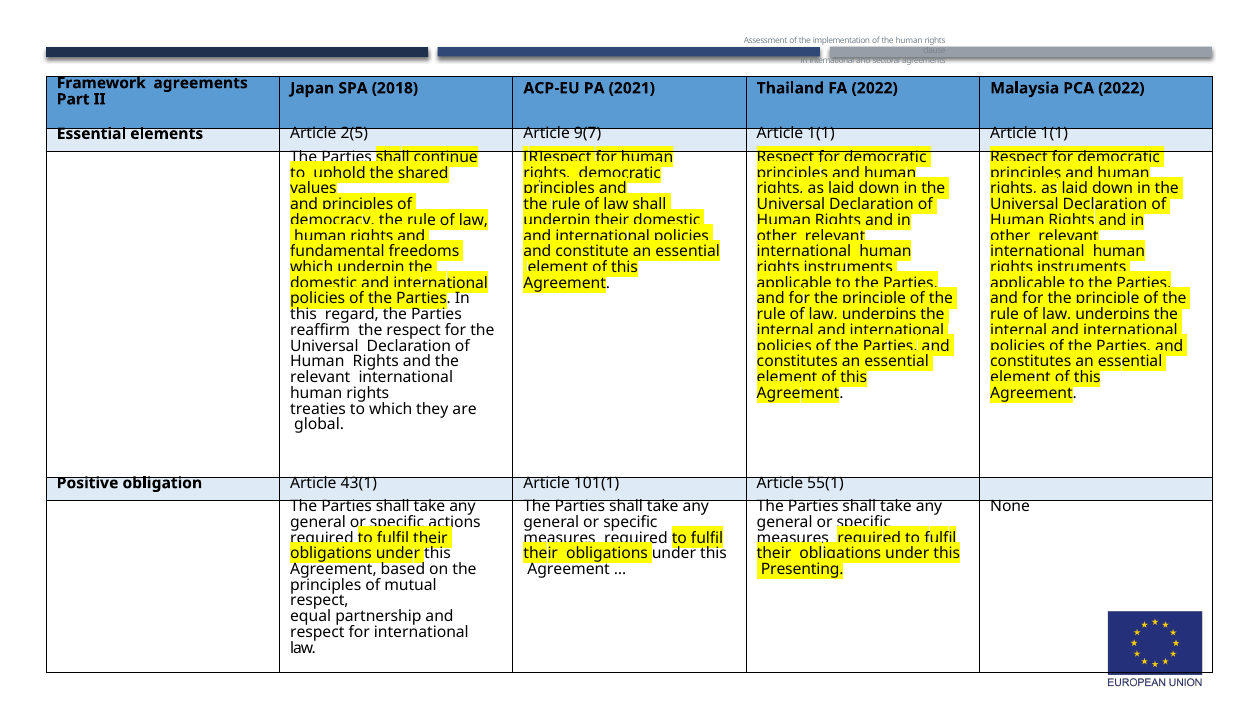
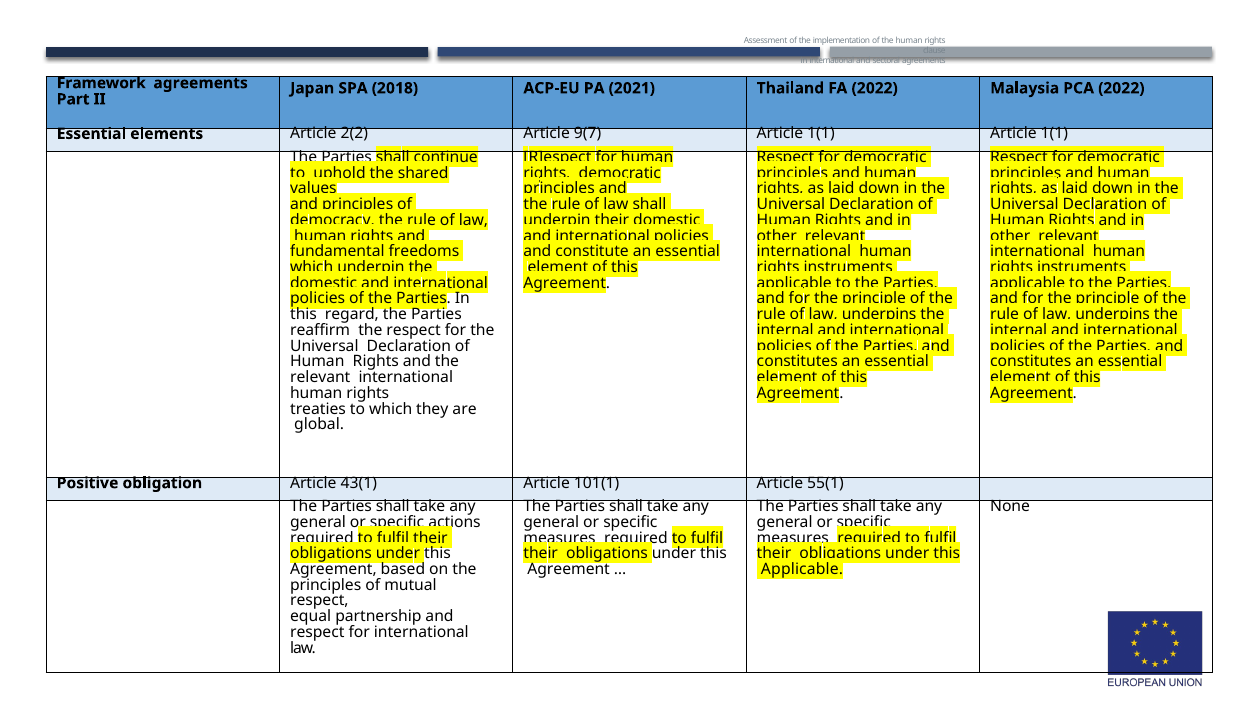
2(5: 2(5 -> 2(2 (354, 134)
Presenting: Presenting -> Applicable (802, 570)
